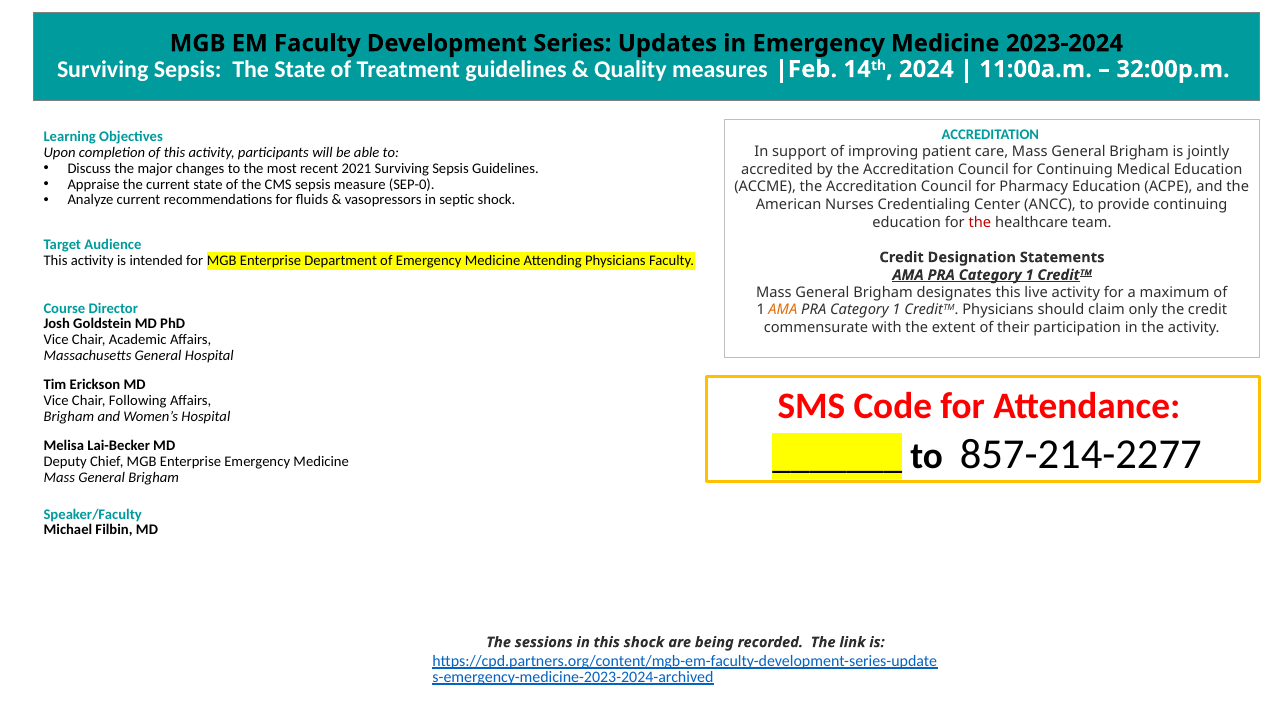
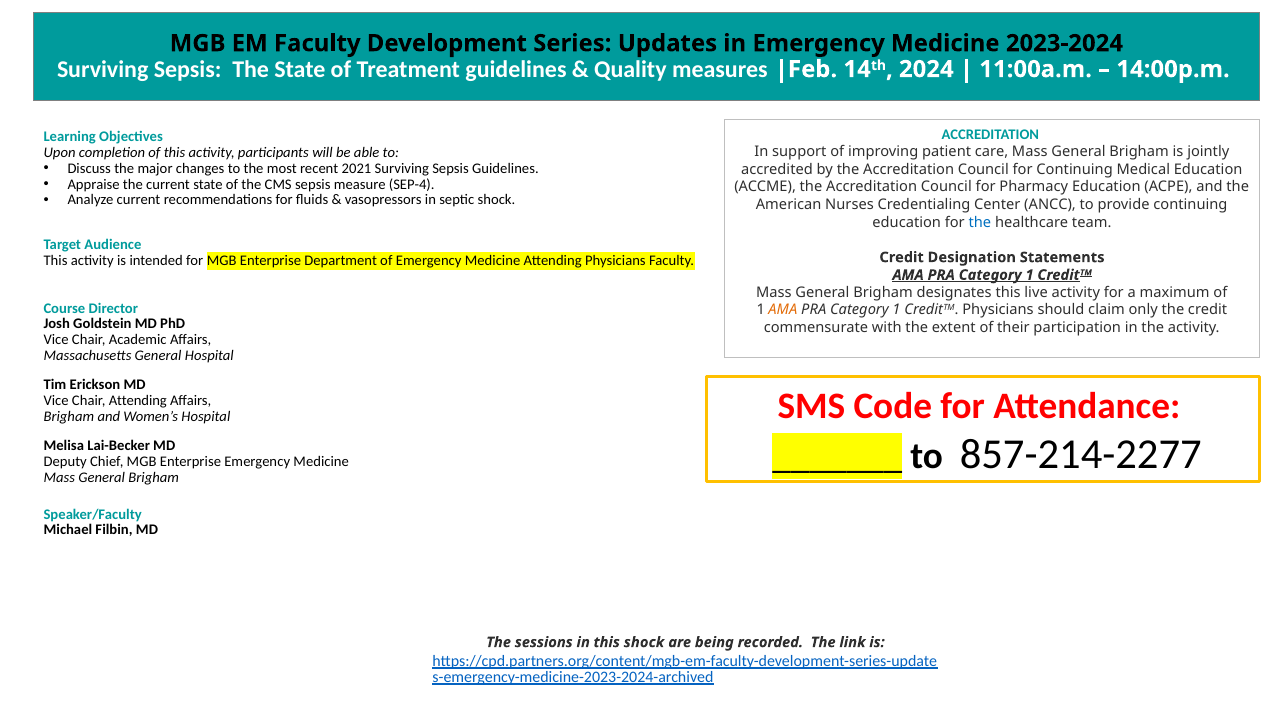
32:00p.m: 32:00p.m -> 14:00p.m (1173, 69)
SEP-0: SEP-0 -> SEP-4 (412, 184)
the colour: red -> blue (980, 222)
Chair Following: Following -> Attending (138, 401)
